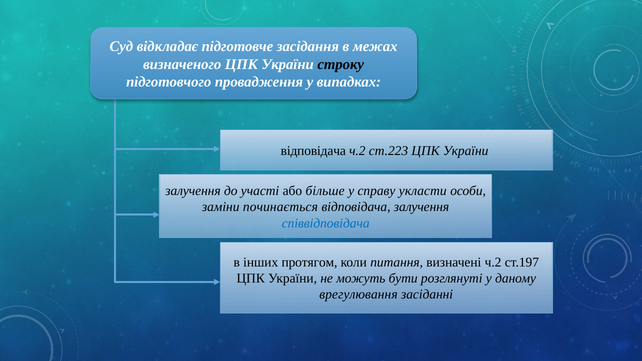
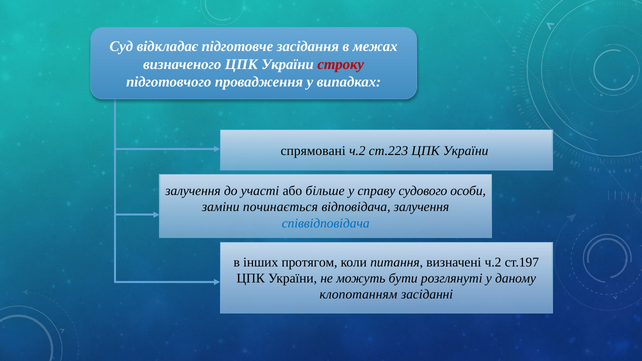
строку colour: black -> red (341, 64)
відповідача: відповідача -> спрямовані (313, 151)
укласти: укласти -> судового (423, 191)
врегулювання: врегулювання -> клопотанням (358, 295)
